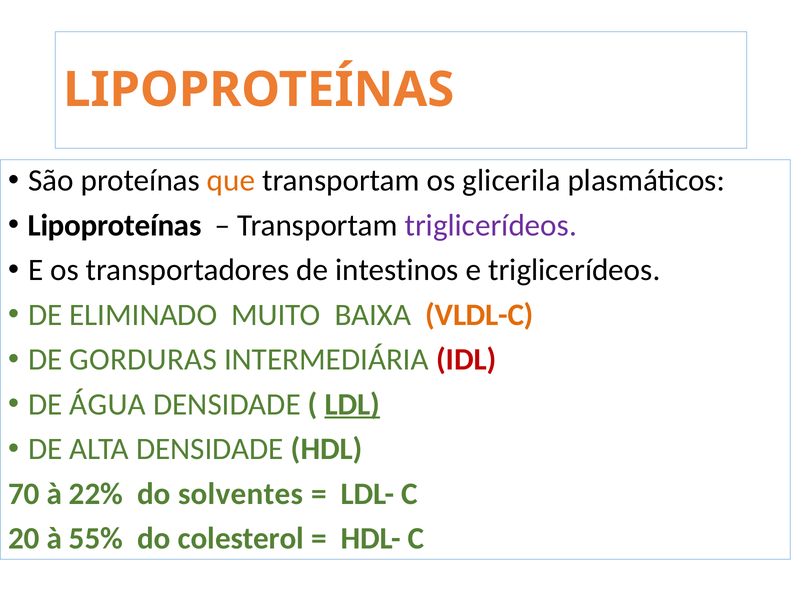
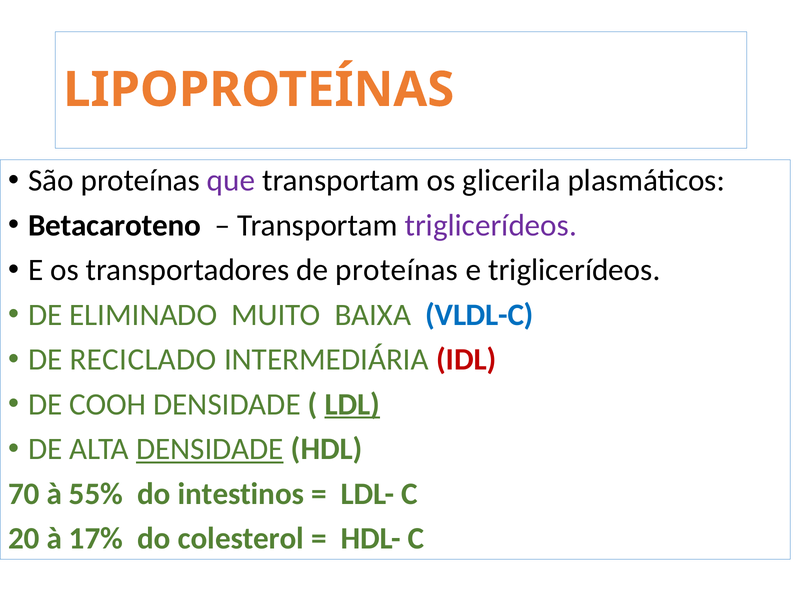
que colour: orange -> purple (231, 181)
Lipoproteínas: Lipoproteínas -> Betacaroteno (115, 226)
de intestinos: intestinos -> proteínas (397, 270)
VLDL-C colour: orange -> blue (479, 315)
GORDURAS: GORDURAS -> RECICLADO (143, 360)
ÁGUA: ÁGUA -> COOH (108, 405)
DENSIDADE underline: none -> present (210, 449)
22%: 22% -> 55% (96, 494)
solventes: solventes -> intestinos (241, 494)
55%: 55% -> 17% (96, 539)
